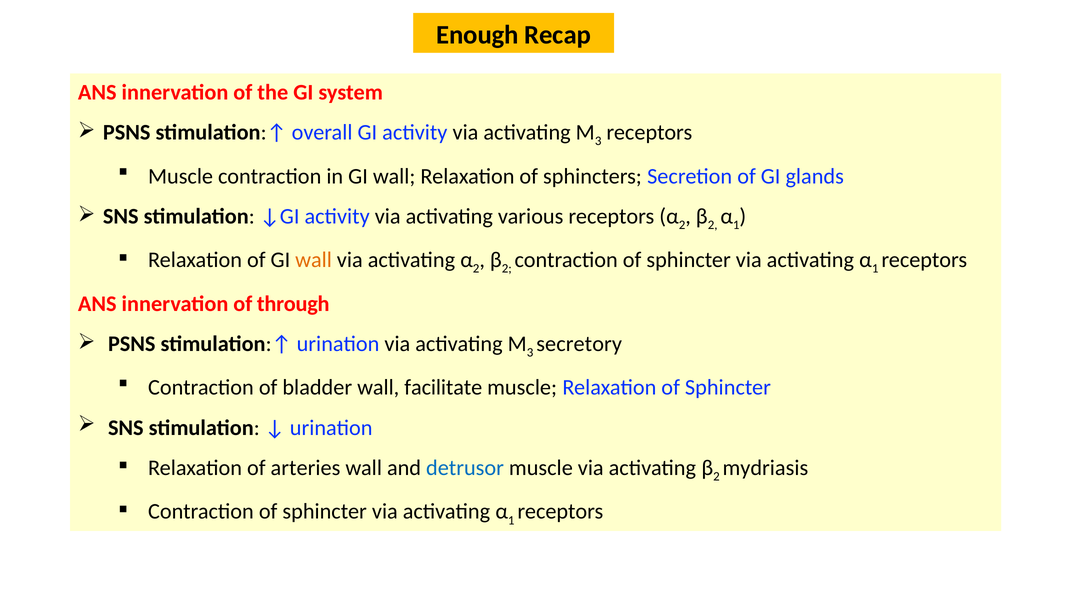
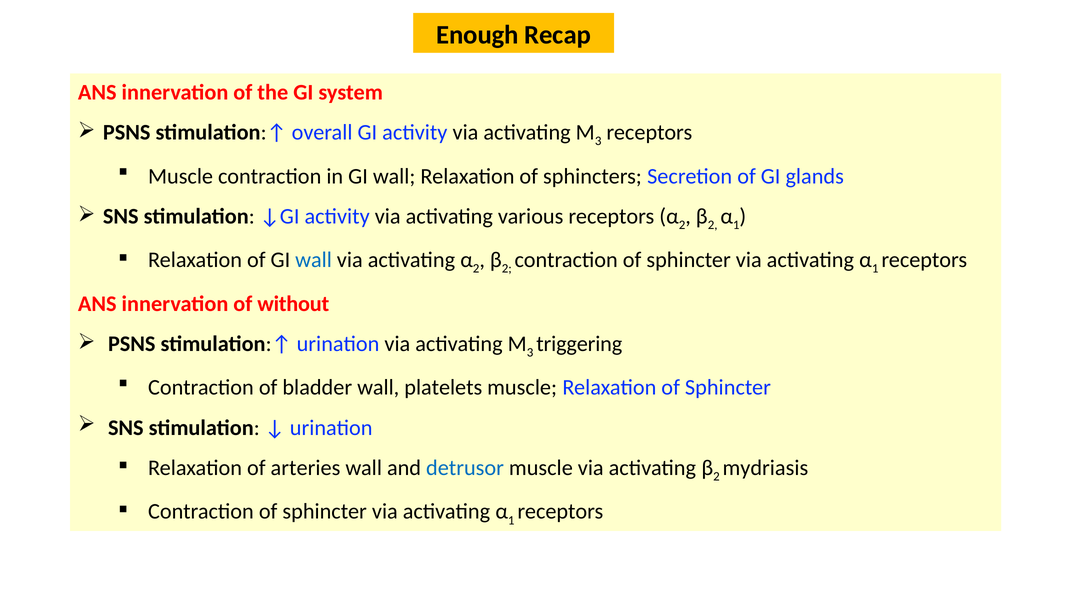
wall colour: orange -> blue (314, 260)
through: through -> without (293, 304)
secretory: secretory -> triggering (579, 344)
facilitate: facilitate -> platelets (443, 387)
